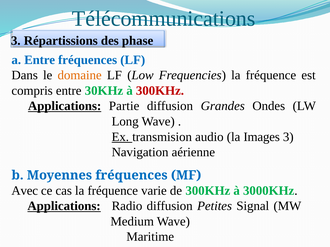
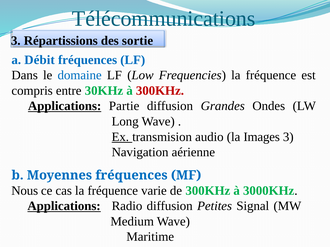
phase: phase -> sortie (138, 41)
a Entre: Entre -> Débit (40, 60)
domaine colour: orange -> blue (80, 75)
Avec: Avec -> Nous (25, 191)
